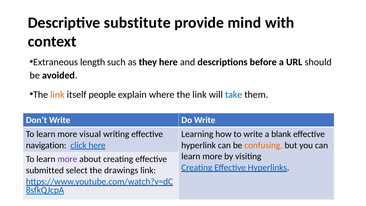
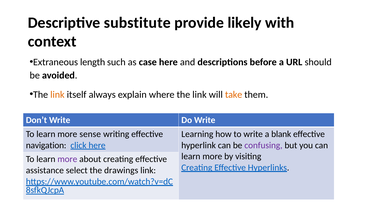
mind: mind -> likely (245, 23)
they: they -> case (148, 62)
people: people -> always (102, 94)
take colour: blue -> orange (234, 94)
visual: visual -> sense (90, 134)
confusing colour: orange -> purple (263, 145)
submitted: submitted -> assistance (45, 170)
